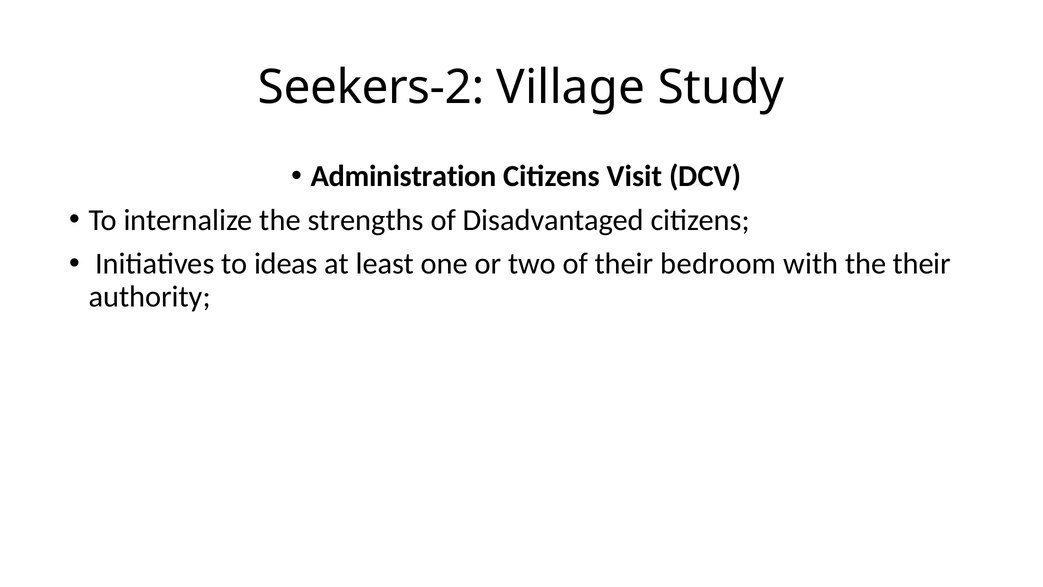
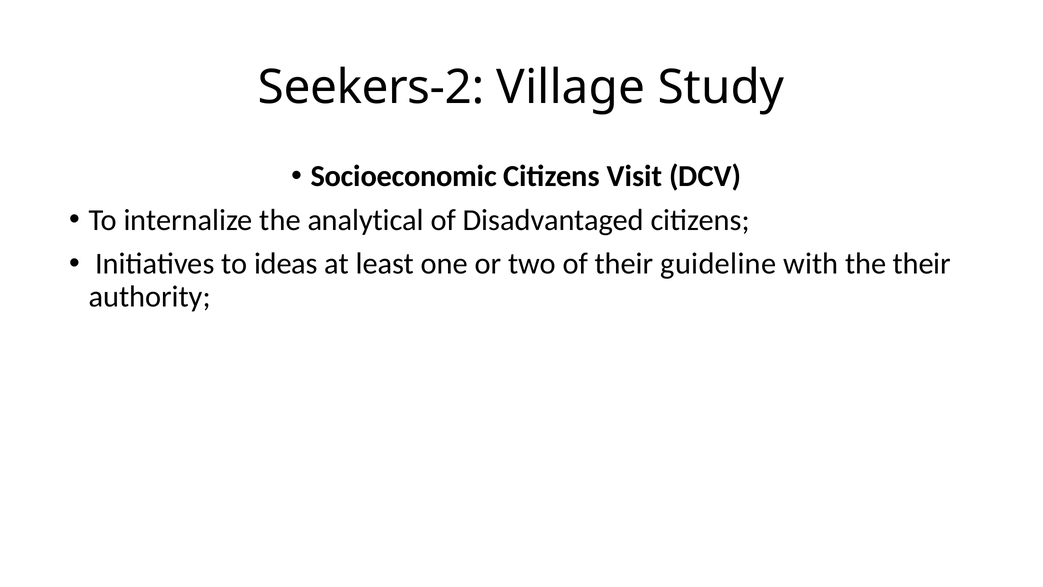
Administration: Administration -> Socioeconomic (404, 176)
strengths: strengths -> analytical (366, 220)
bedroom: bedroom -> guideline (718, 264)
